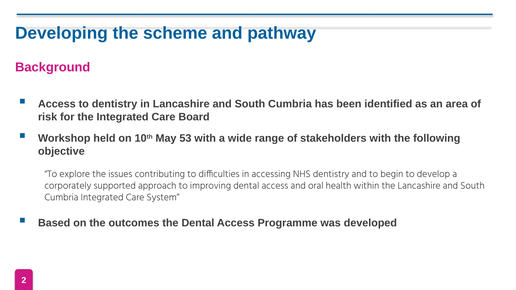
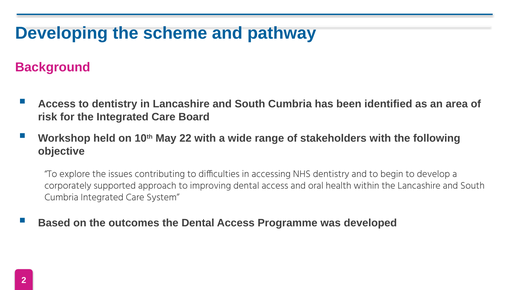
53: 53 -> 22 (185, 139)
